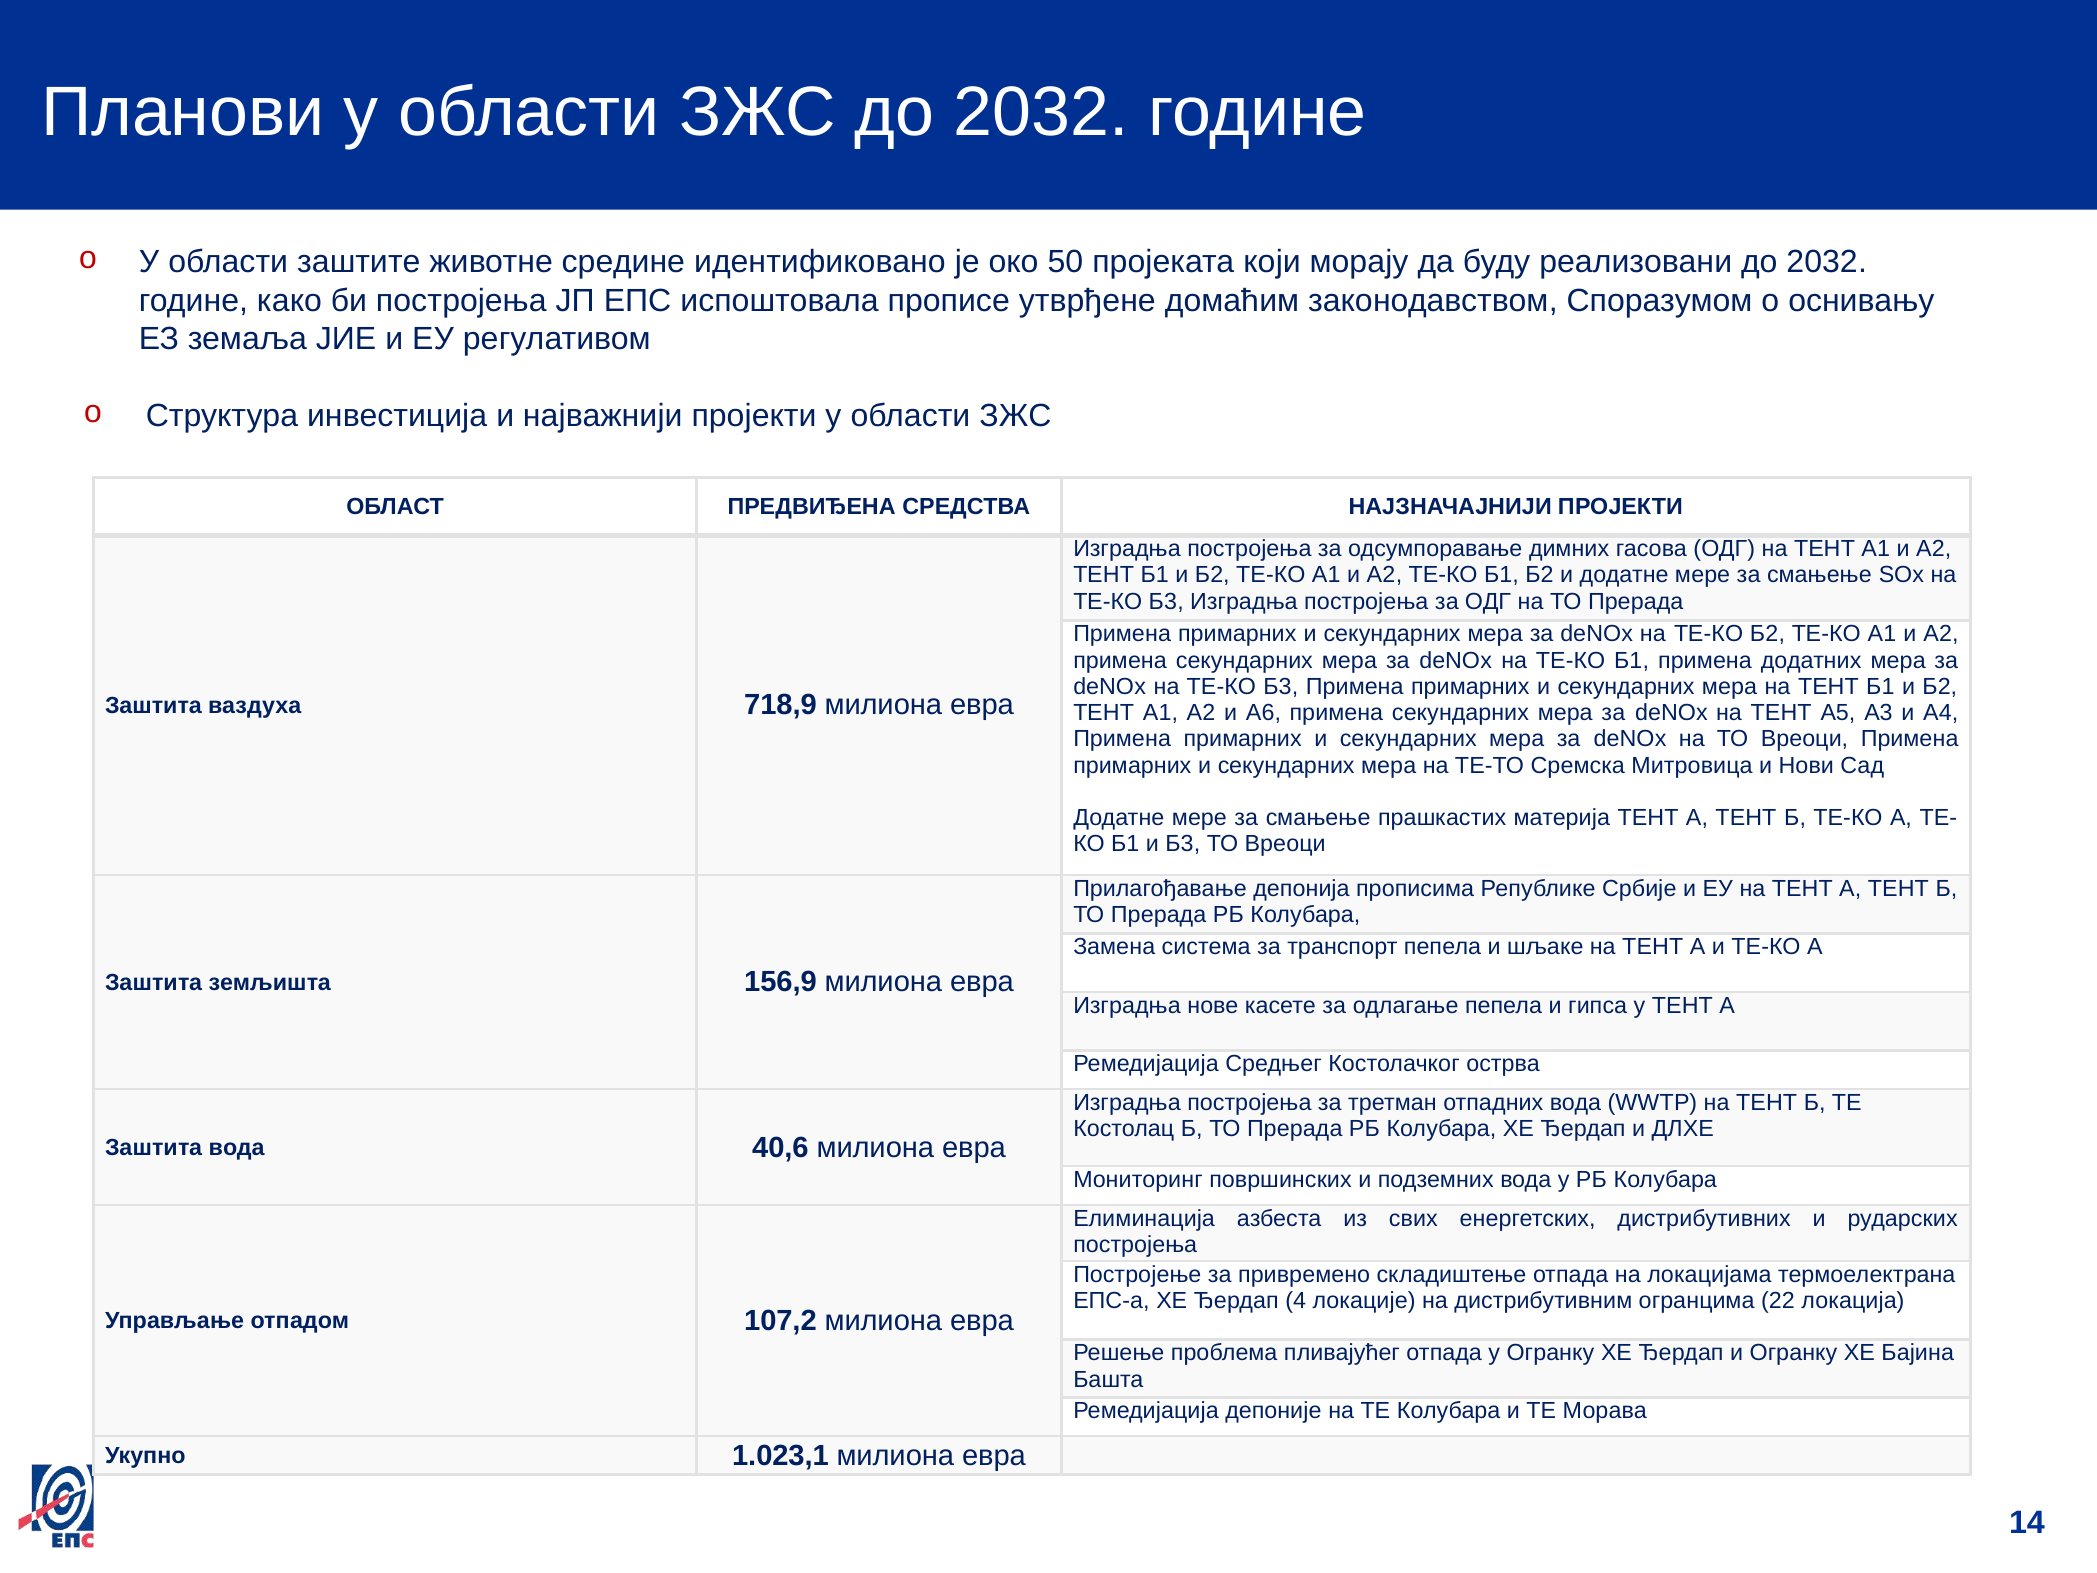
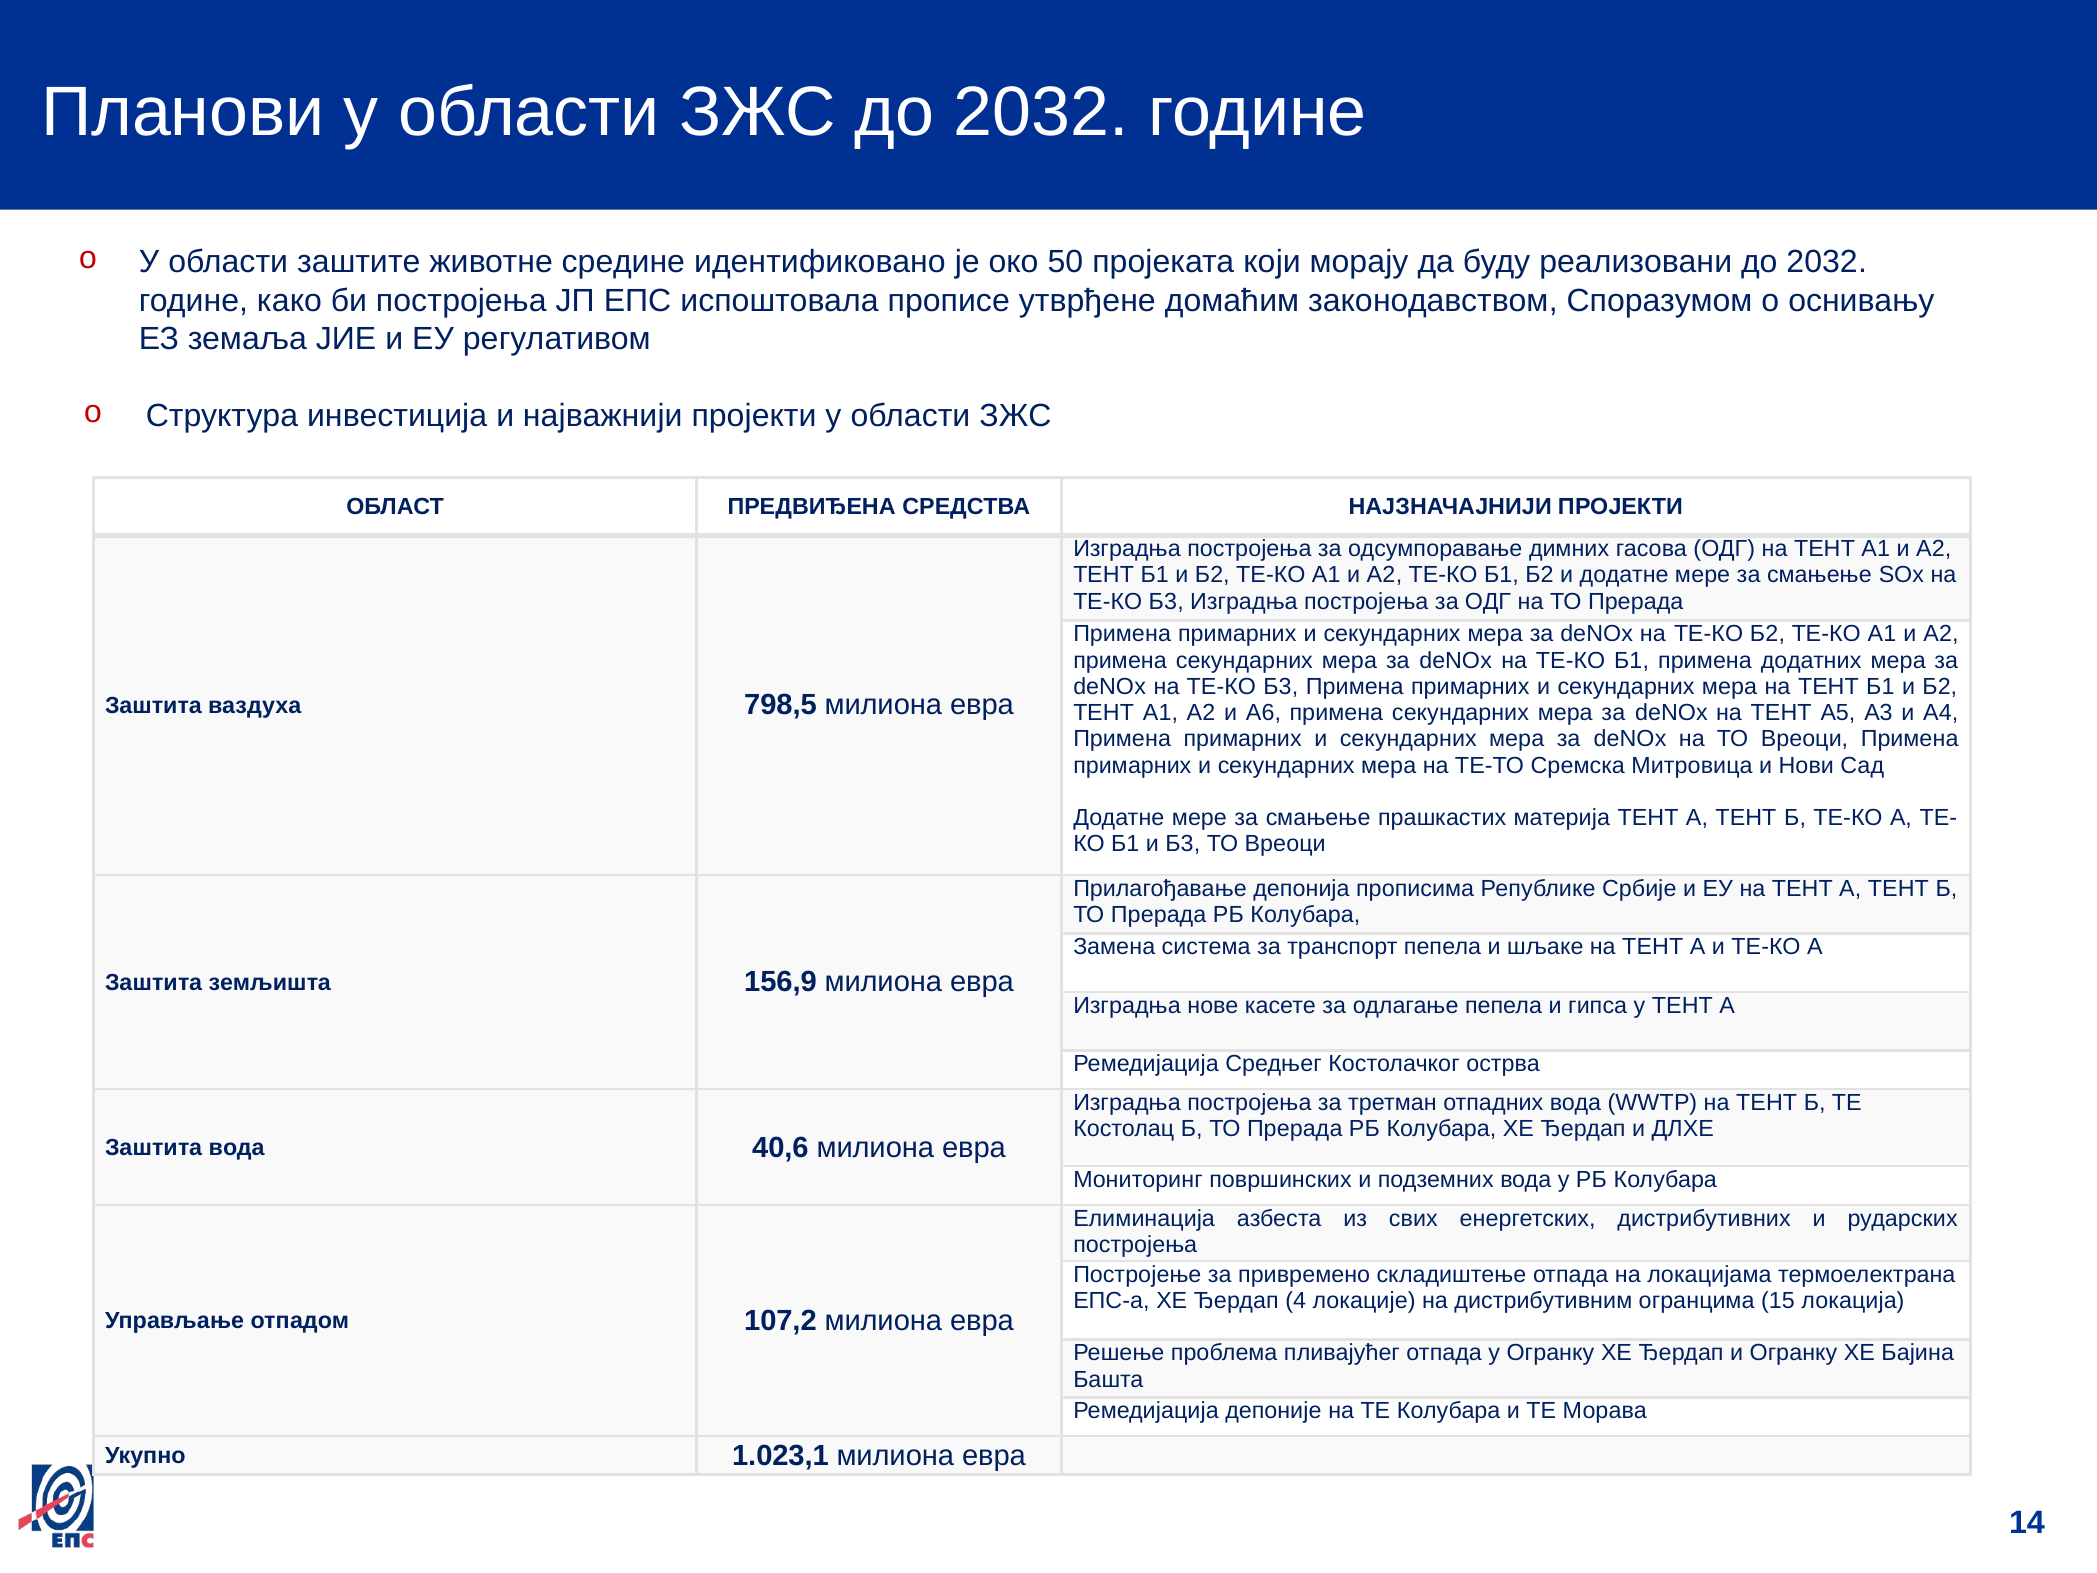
718,9: 718,9 -> 798,5 (780, 705)
22: 22 -> 15 (1778, 1301)
